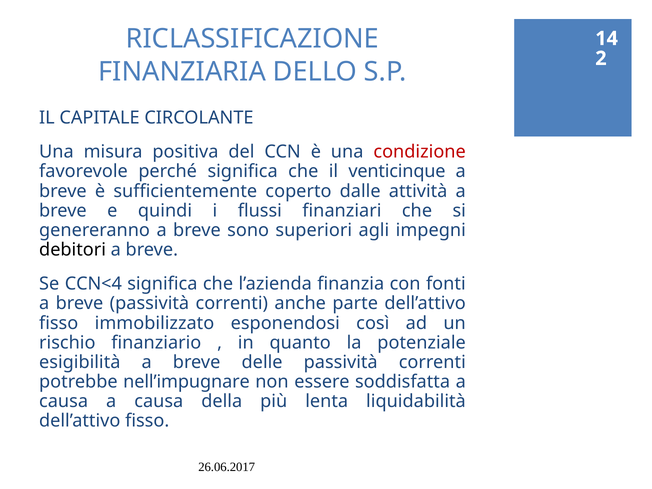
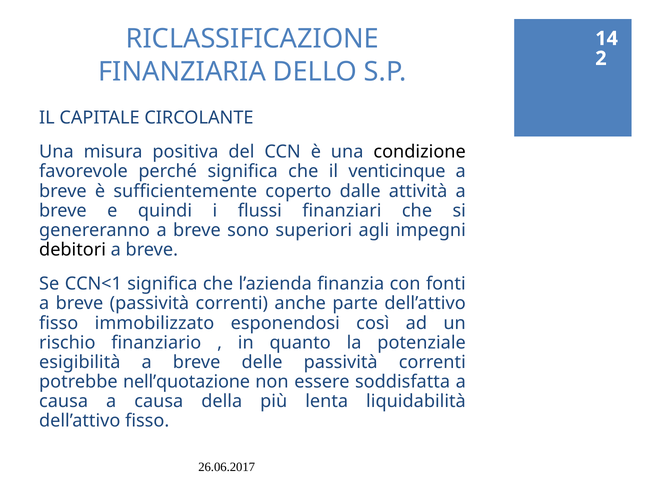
condizione colour: red -> black (420, 152)
CCN<4: CCN<4 -> CCN<1 (93, 284)
nell’impugnare: nell’impugnare -> nell’quotazione (187, 382)
